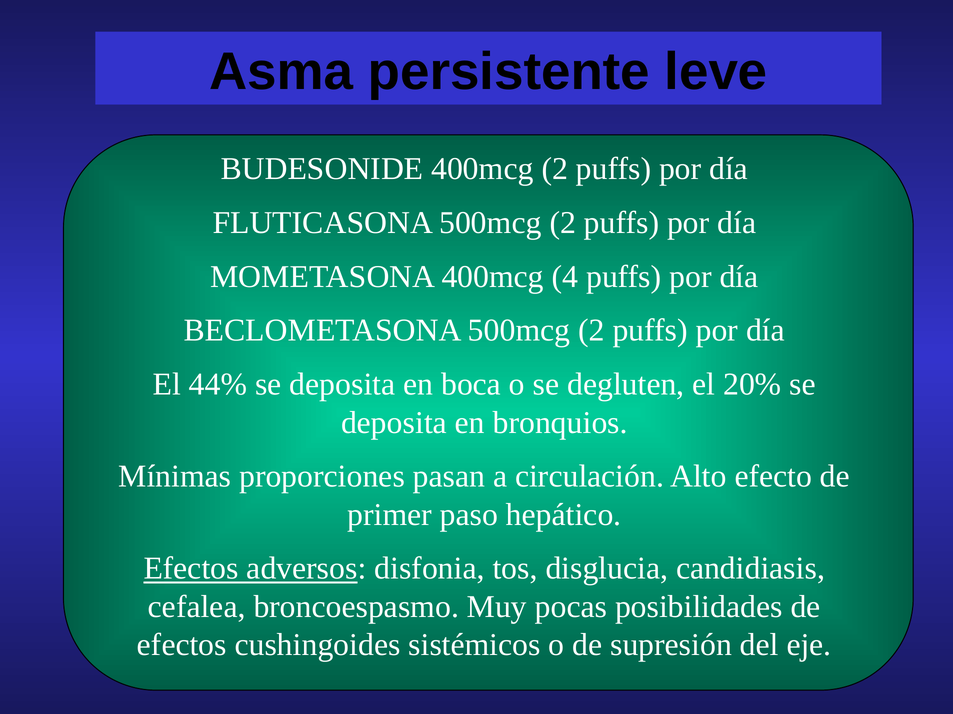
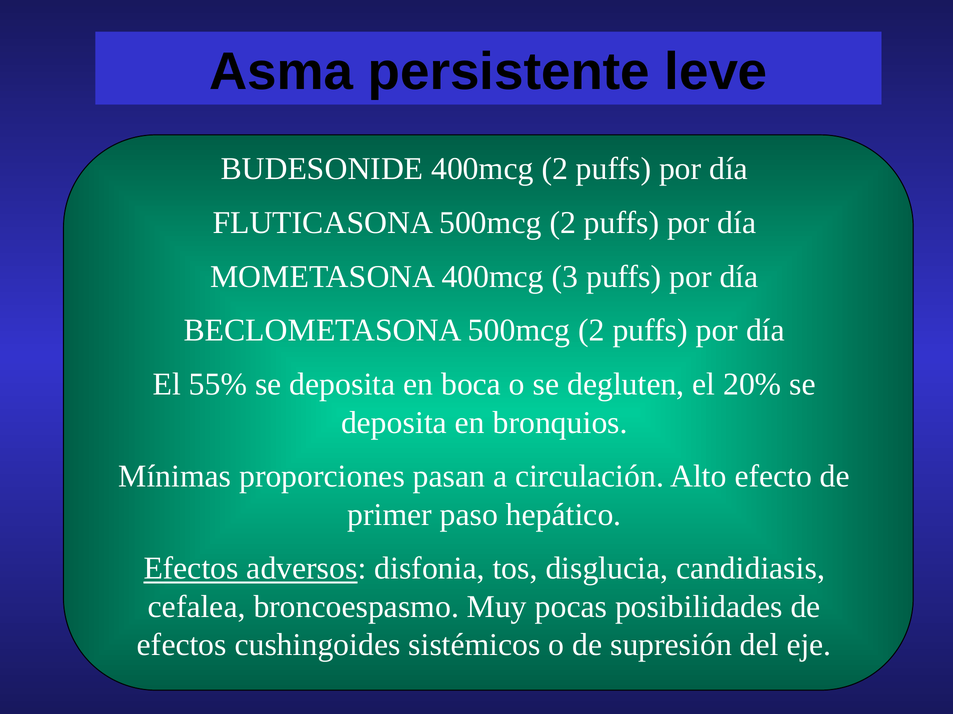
4: 4 -> 3 (565, 277)
44%: 44% -> 55% (218, 385)
